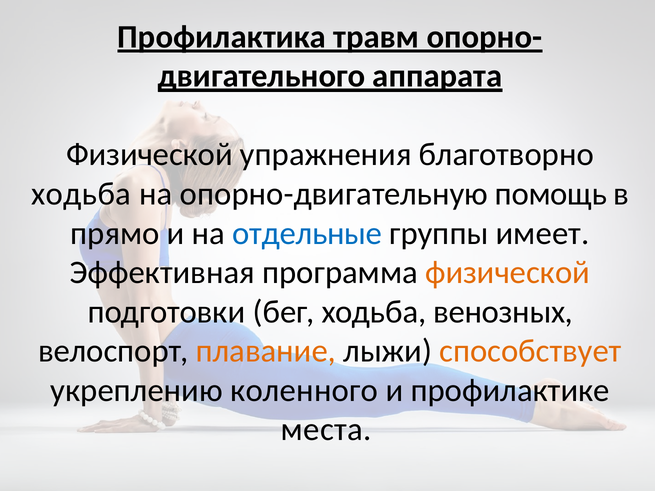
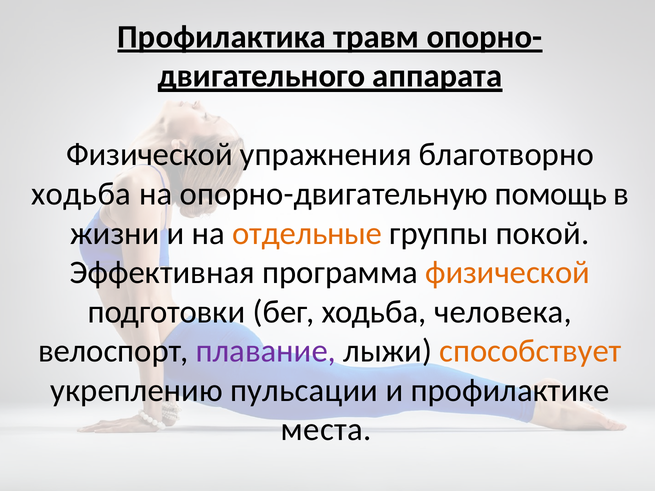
прямо: прямо -> жизни (115, 233)
отдельные colour: blue -> orange (307, 233)
имеет: имеет -> покой (543, 233)
венозных: венозных -> человека (503, 312)
плавание colour: orange -> purple (266, 351)
коленного: коленного -> пульсации (304, 391)
